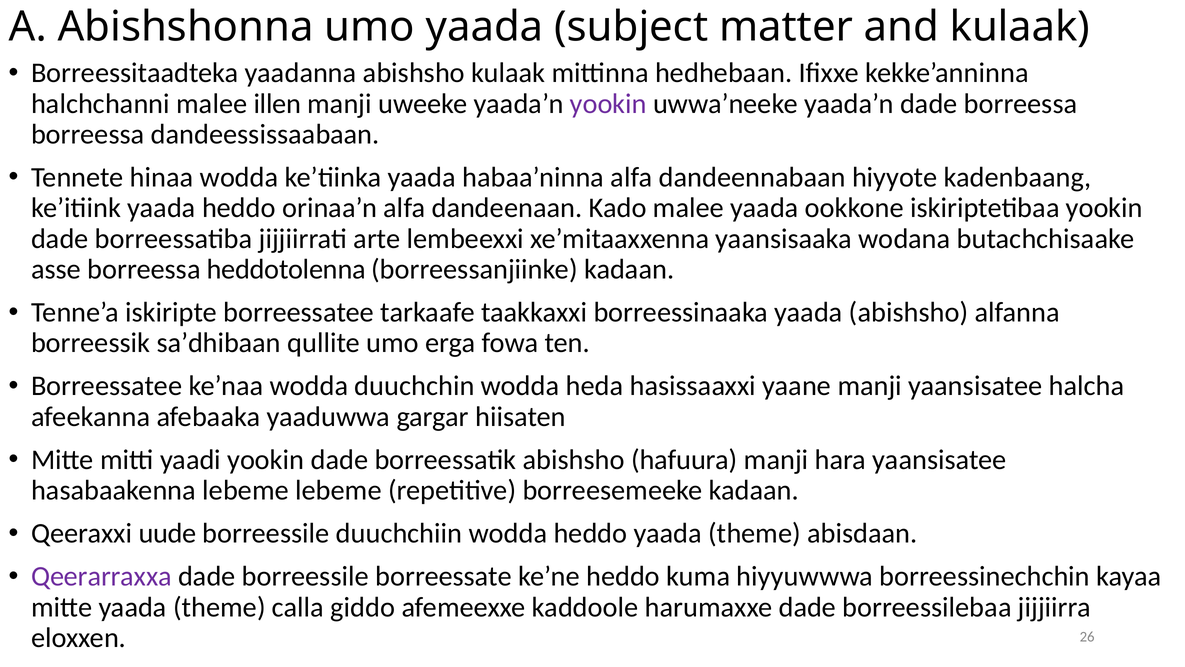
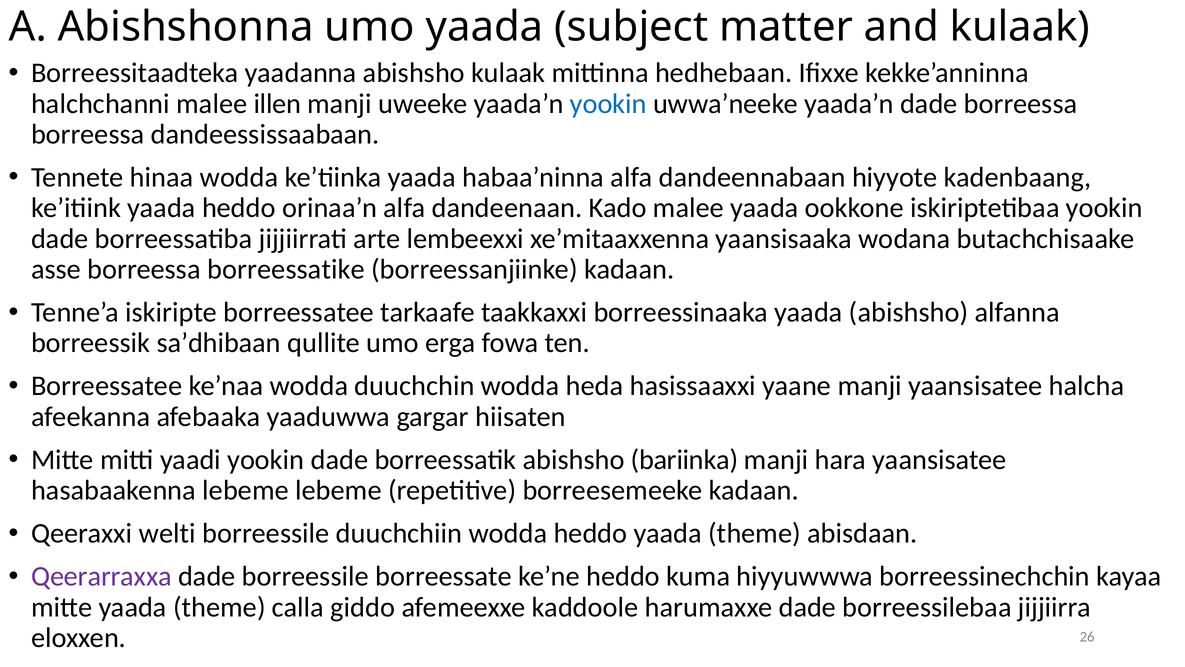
yookin colour: purple -> blue (608, 104)
heddotolenna: heddotolenna -> borreessatike (286, 269)
hafuura: hafuura -> bariinka (684, 459)
uude: uude -> welti (167, 533)
